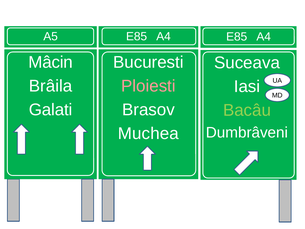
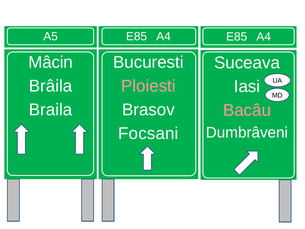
Galati: Galati -> Braila (51, 110)
Bacâu colour: light green -> pink (247, 110)
Muchea: Muchea -> Focsani (148, 133)
